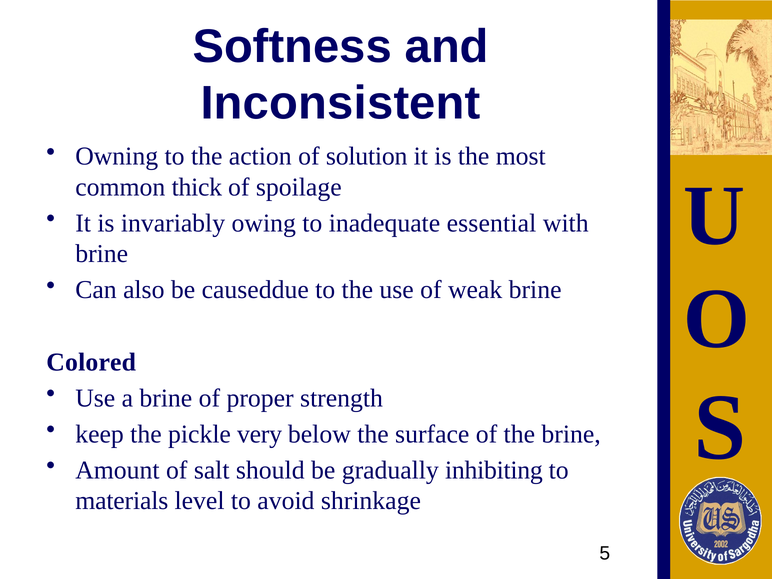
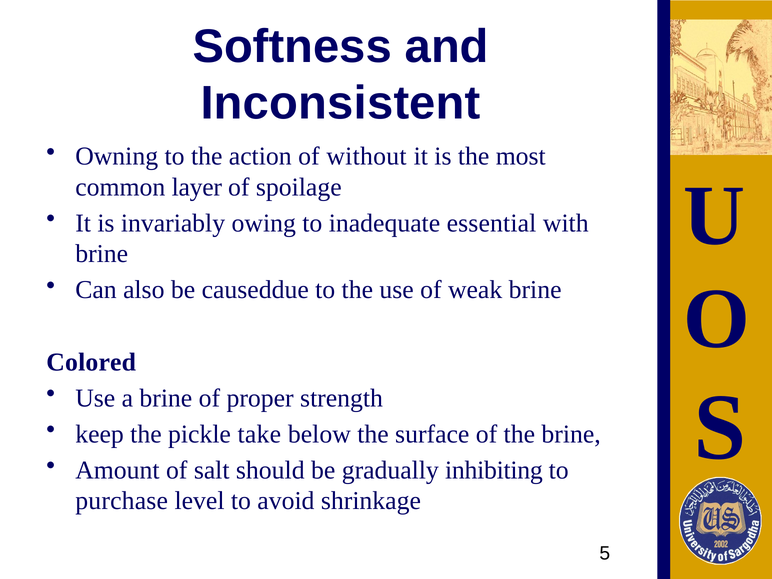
solution: solution -> without (366, 156)
thick: thick -> layer (197, 187)
very: very -> take (259, 434)
materials: materials -> purchase (122, 501)
